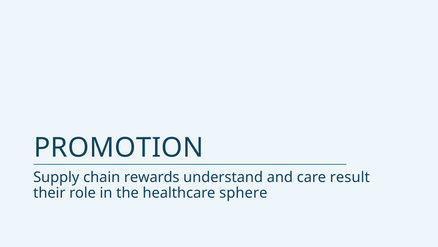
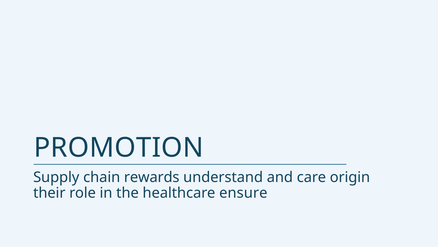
result: result -> origin (350, 177)
sphere: sphere -> ensure (243, 193)
